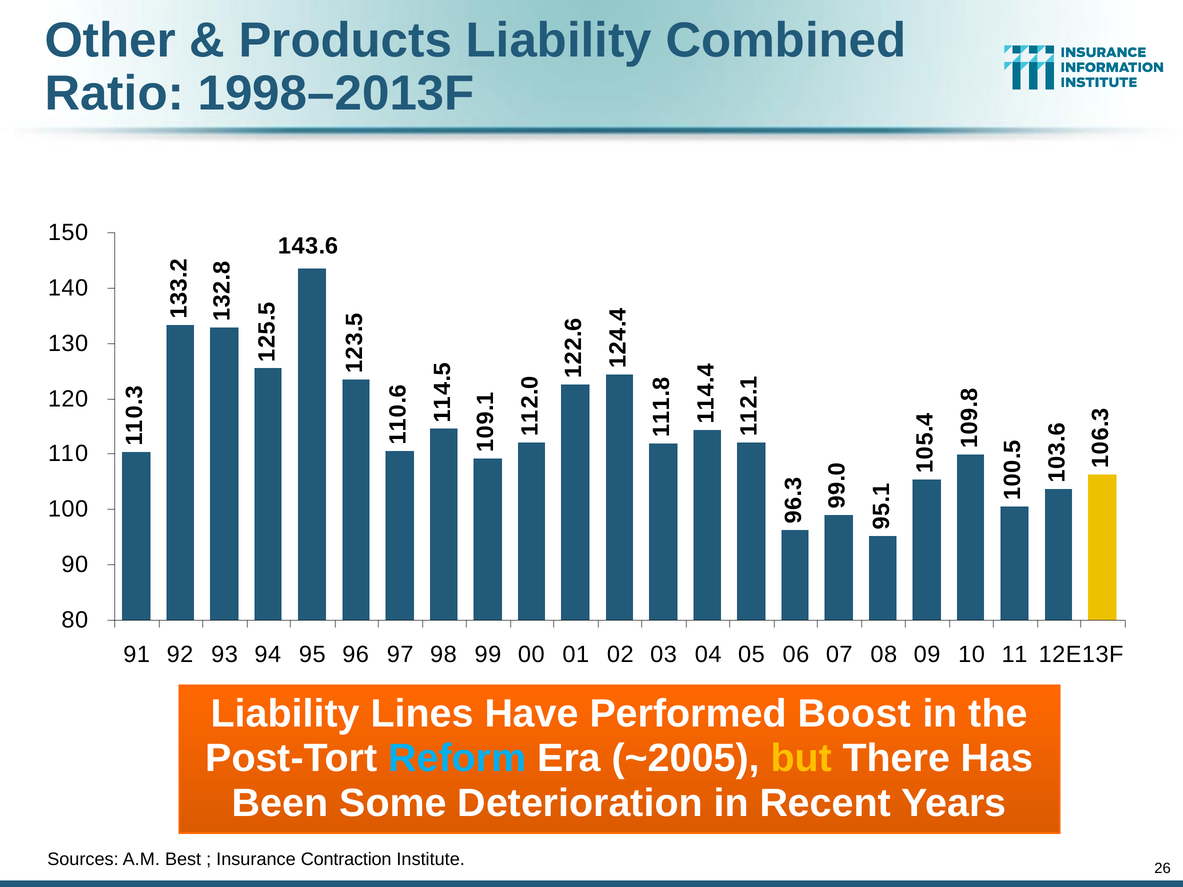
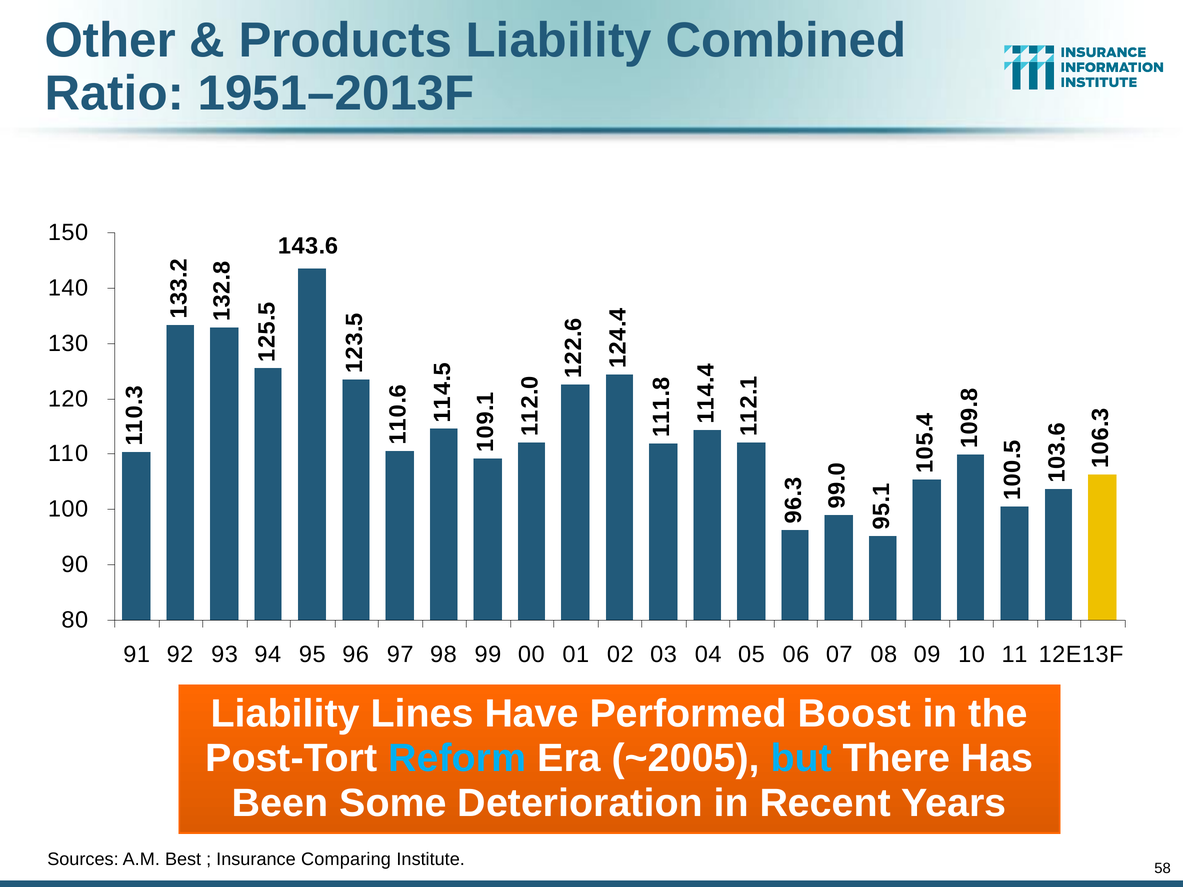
1998–2013F: 1998–2013F -> 1951–2013F (336, 94)
but colour: yellow -> light blue (801, 759)
Contraction: Contraction -> Comparing (346, 860)
26: 26 -> 58 (1163, 868)
